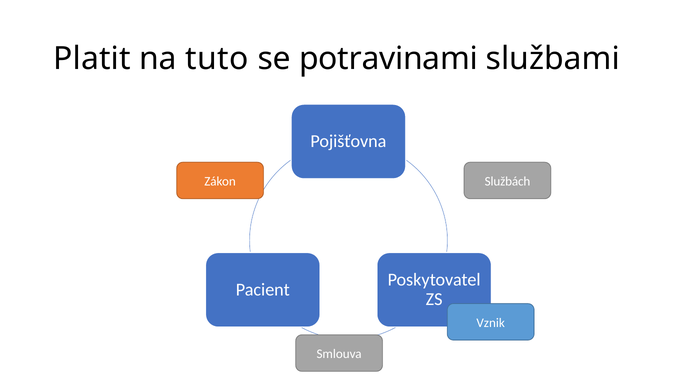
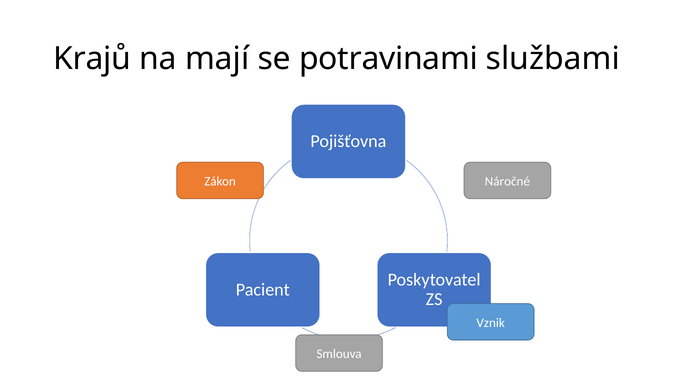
Platit: Platit -> Krajů (92, 59)
tuto: tuto -> mají (217, 59)
Službách: Službách -> Náročné (507, 181)
